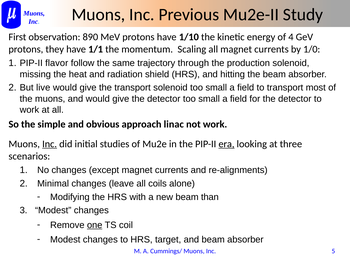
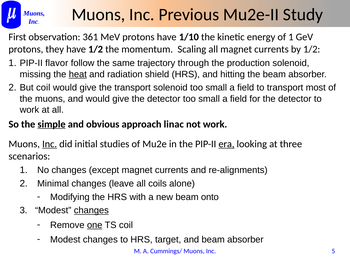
890: 890 -> 361 (90, 37)
of 4: 4 -> 1 (291, 37)
have 1/1: 1/1 -> 1/2 (96, 49)
by 1/0: 1/0 -> 1/2 (312, 49)
heat underline: none -> present (78, 74)
But live: live -> coil (43, 87)
simple underline: none -> present (52, 124)
than: than -> onto (210, 197)
changes underline: none -> present (91, 210)
